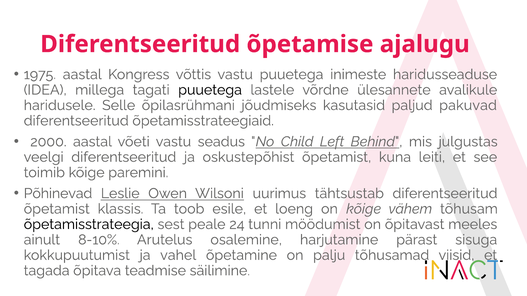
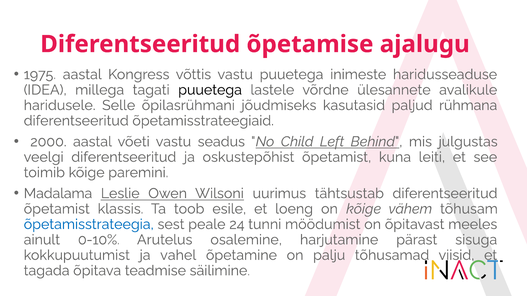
pakuvad: pakuvad -> rühmana (468, 105)
Põhinevad: Põhinevad -> Madalama (58, 194)
õpetamisstrateegia colour: black -> blue (89, 225)
8-10%: 8-10% -> 0-10% (99, 240)
